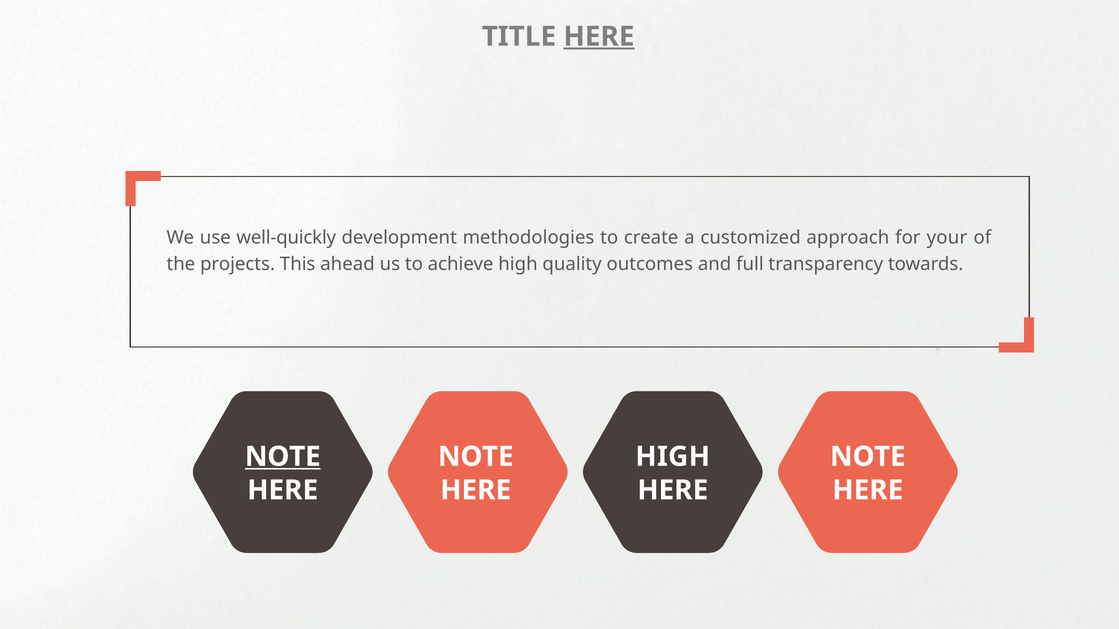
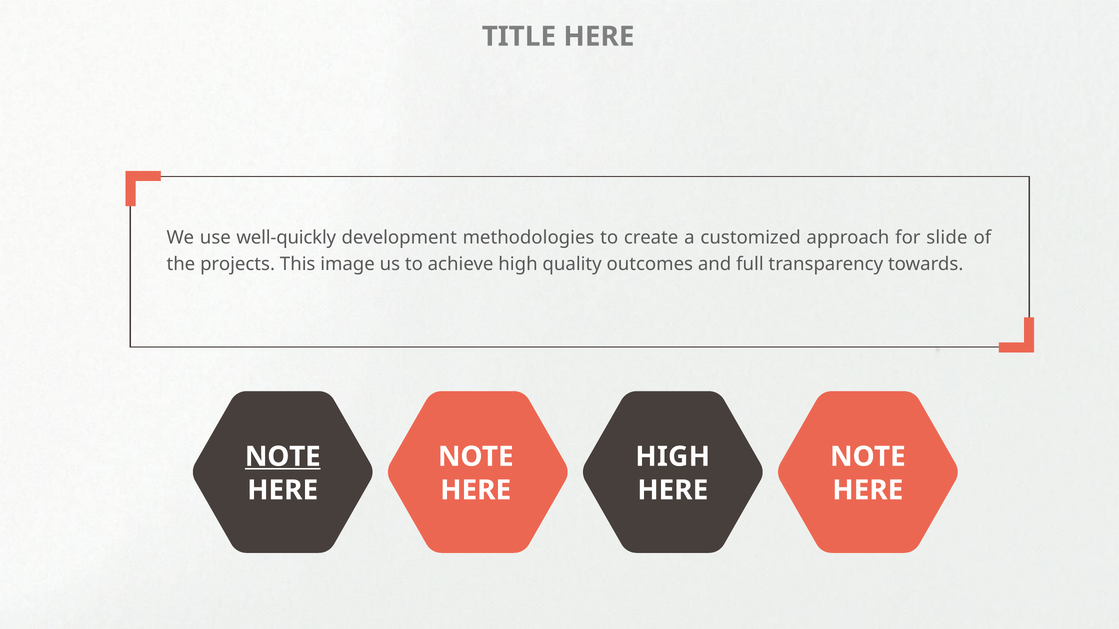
HERE underline: present -> none (599, 37)
your: your -> slide (947, 238)
ahead: ahead -> image (348, 264)
